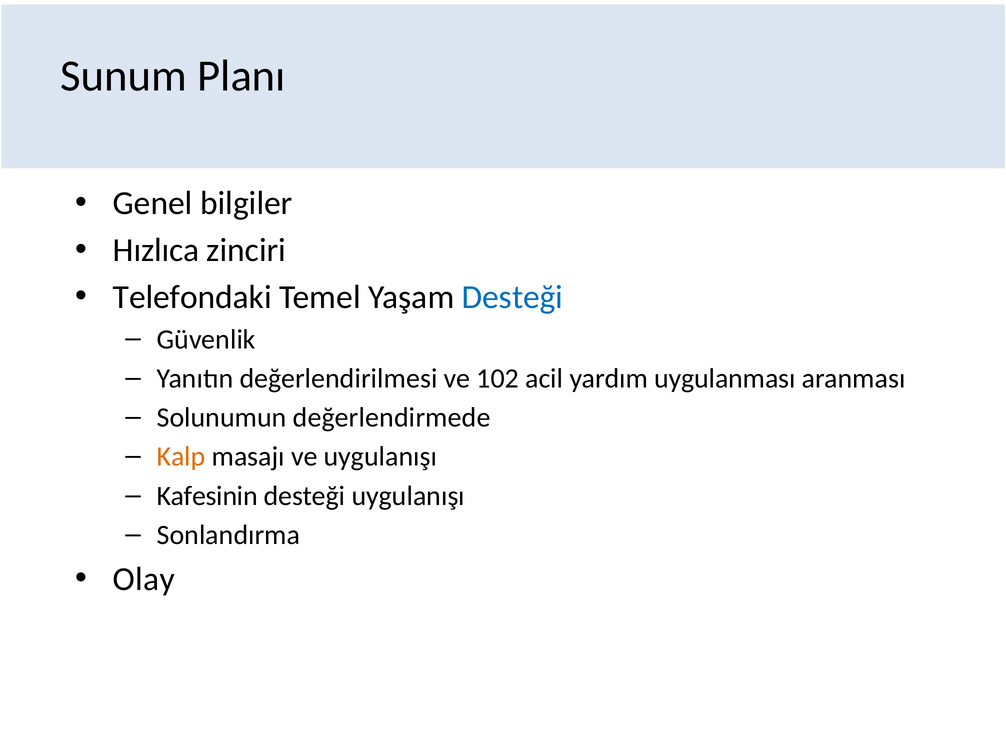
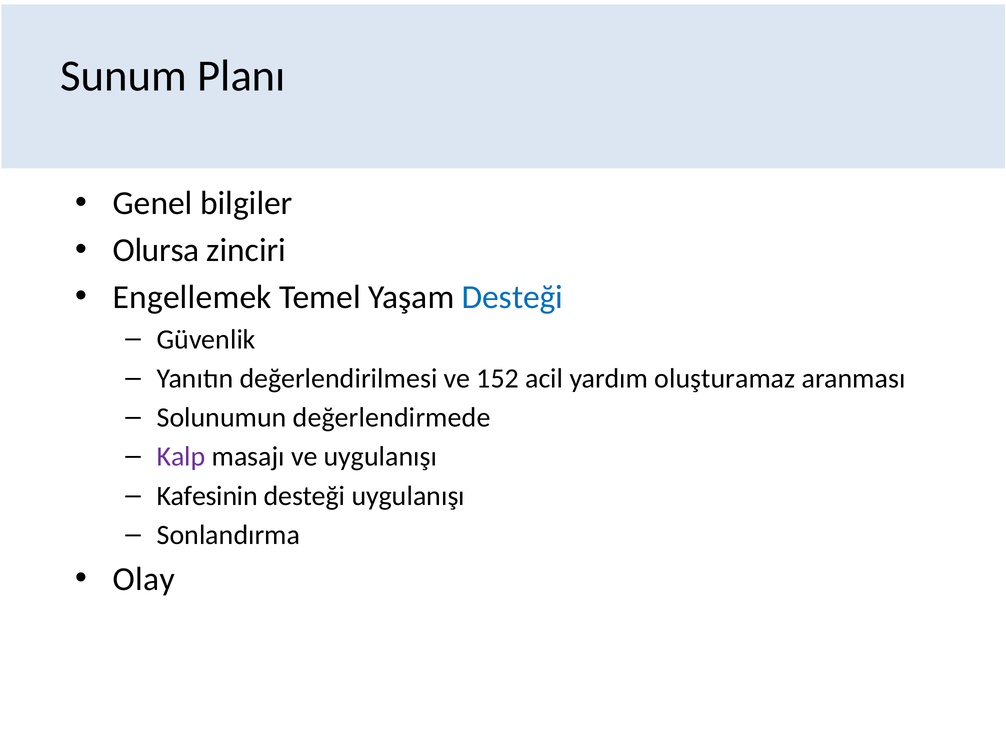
Hızlıca: Hızlıca -> Olursa (156, 250)
Telefondaki: Telefondaki -> Engellemek (192, 297)
102: 102 -> 152 (498, 379)
uygulanması: uygulanması -> oluşturamaz (725, 379)
Kalp colour: orange -> purple (181, 457)
